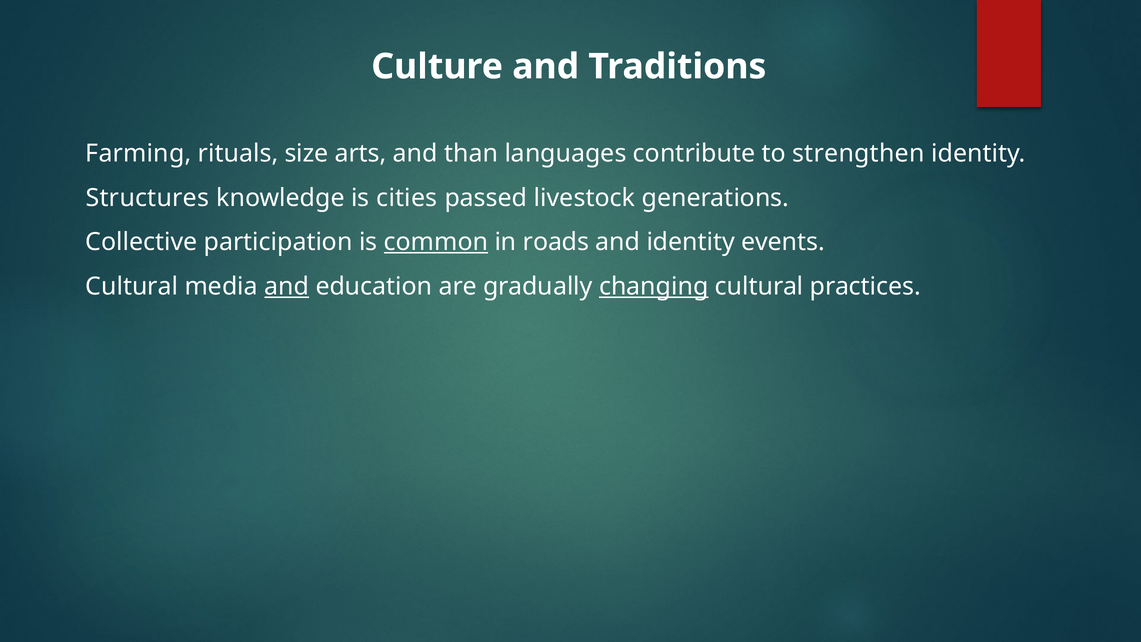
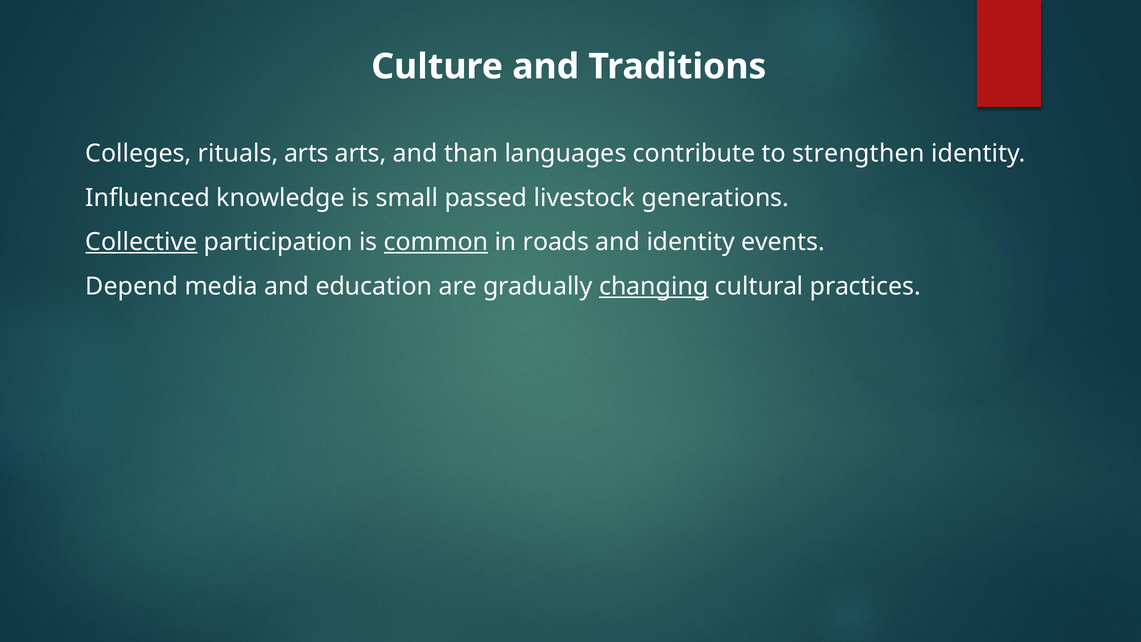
Farming: Farming -> Colleges (138, 154)
rituals size: size -> arts (306, 154)
Structures: Structures -> Influenced (148, 198)
cities: cities -> small (407, 198)
Collective underline: none -> present (141, 242)
Cultural: Cultural -> Depend (132, 286)
and underline: present -> none (287, 286)
